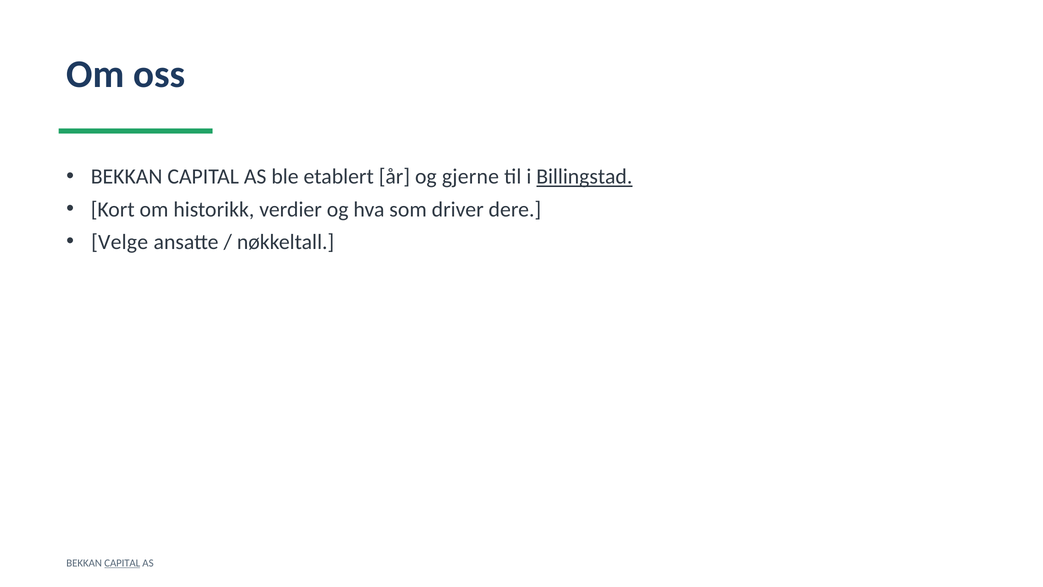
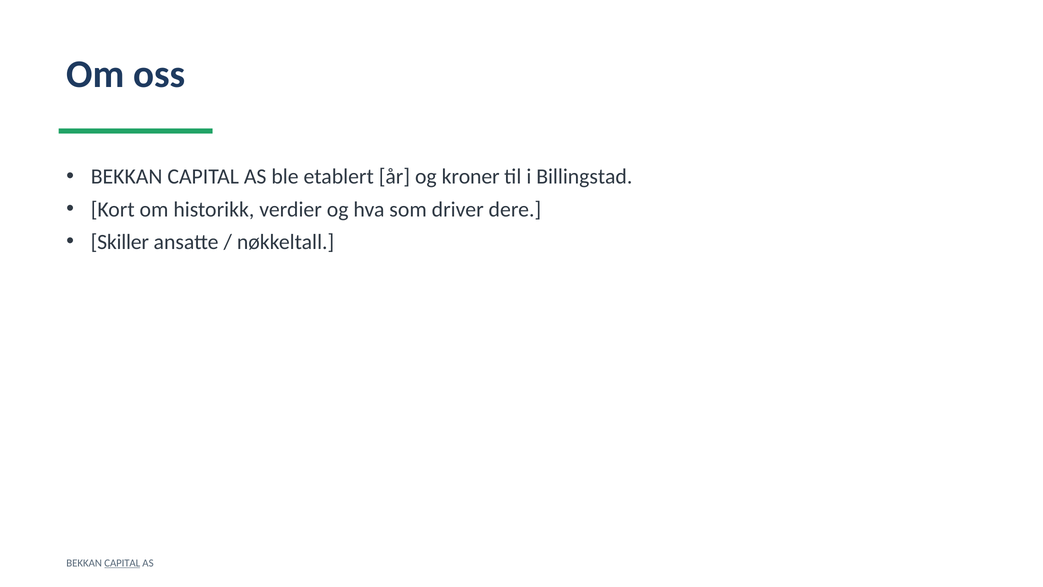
gjerne: gjerne -> kroner (471, 177)
Billingstad underline: present -> none (584, 177)
Velge: Velge -> Skiller (120, 242)
